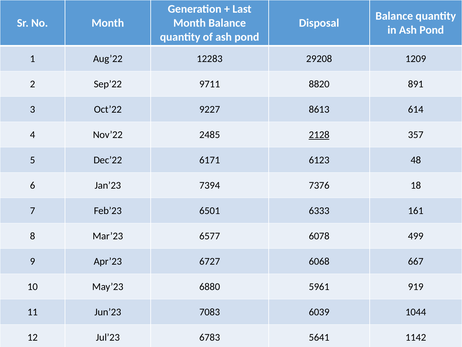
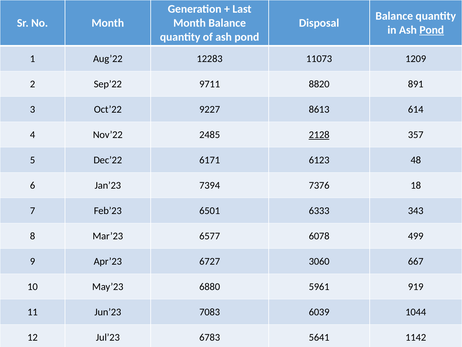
Pond underline: none -> present (432, 30)
29208: 29208 -> 11073 (319, 59)
161: 161 -> 343 (416, 211)
6068: 6068 -> 3060 (319, 261)
